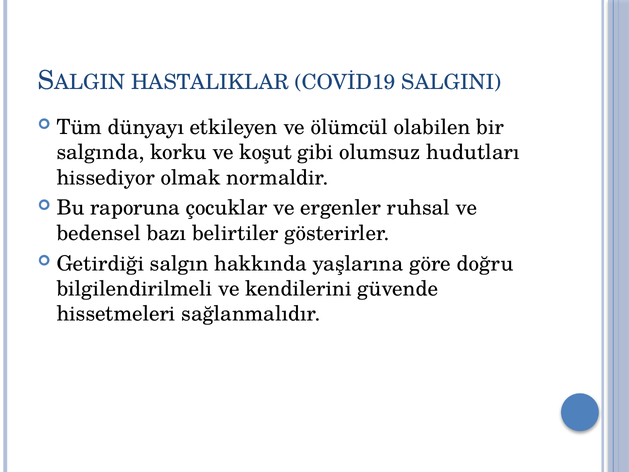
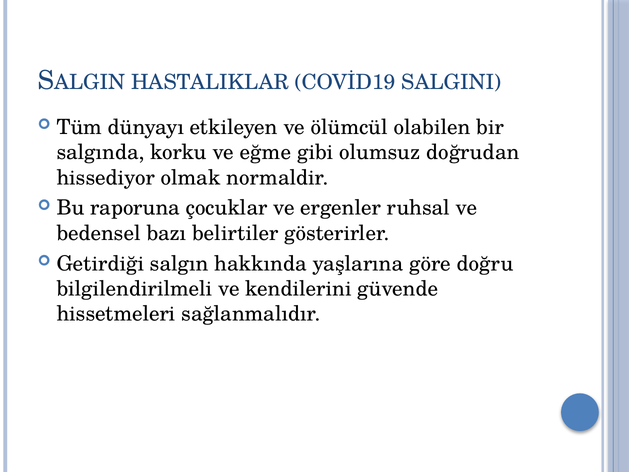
koşut: koşut -> eğme (265, 152)
hudutları: hudutları -> doğrudan (473, 152)
